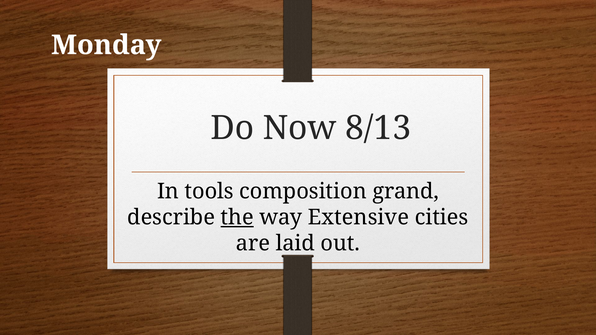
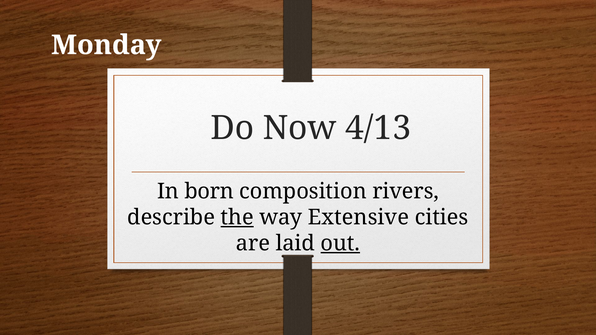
8/13: 8/13 -> 4/13 (378, 128)
tools: tools -> born (209, 191)
grand: grand -> rivers (406, 191)
out underline: none -> present (340, 244)
